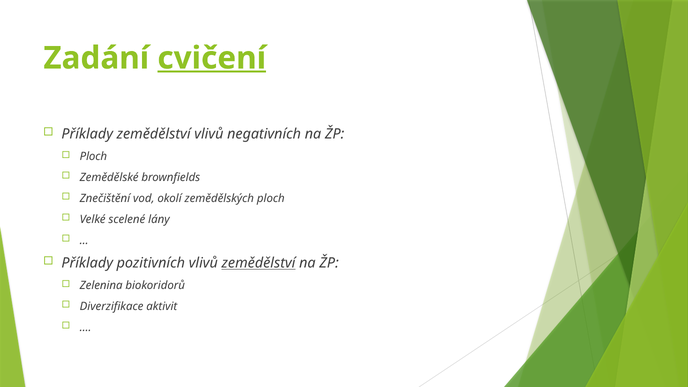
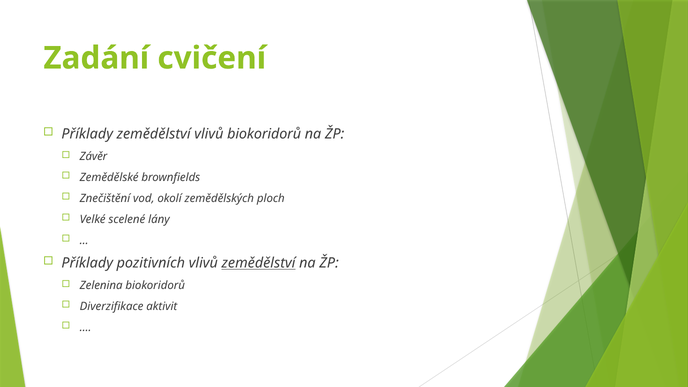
cvičení underline: present -> none (212, 58)
vlivů negativních: negativních -> biokoridorů (264, 134)
Ploch: Ploch -> Závěr (93, 157)
